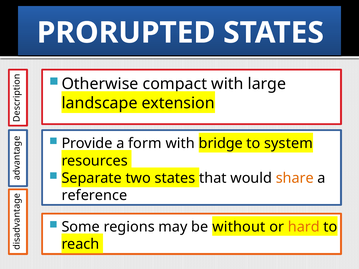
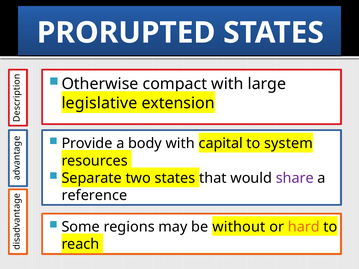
landscape: landscape -> legislative (99, 103)
form: form -> body (145, 144)
bridge: bridge -> capital (221, 144)
share colour: orange -> purple (295, 178)
